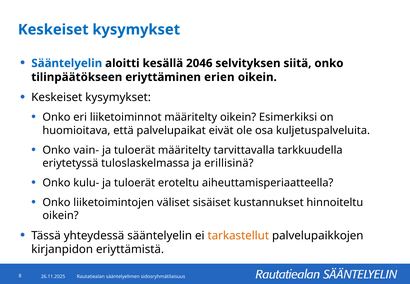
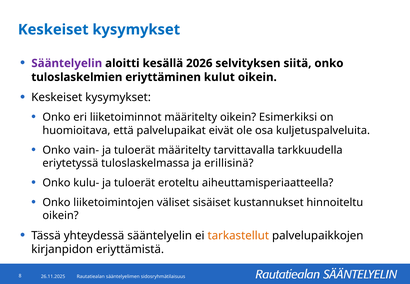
Sääntelyelin colour: blue -> purple (67, 63)
2046: 2046 -> 2026 (199, 63)
tilinpäätökseen: tilinpäätökseen -> tuloslaskelmien (77, 77)
erien: erien -> kulut (219, 77)
